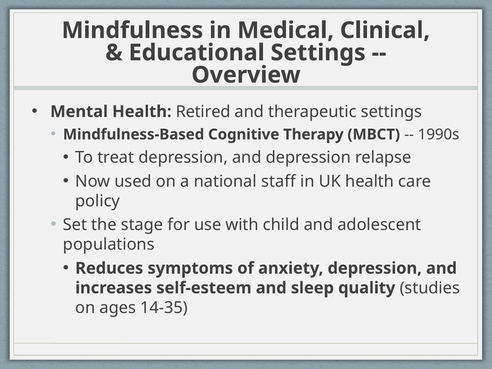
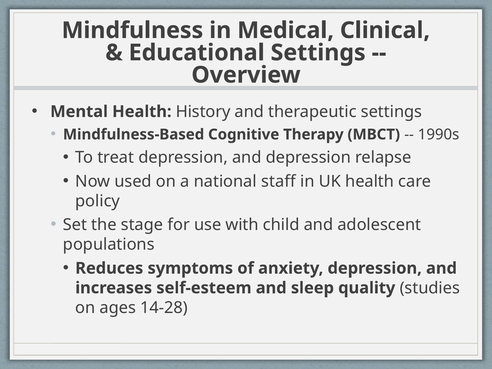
Retired: Retired -> History (203, 112)
14-35: 14-35 -> 14-28 (164, 308)
